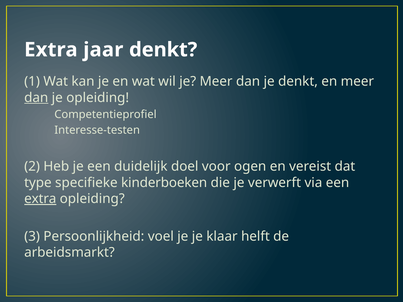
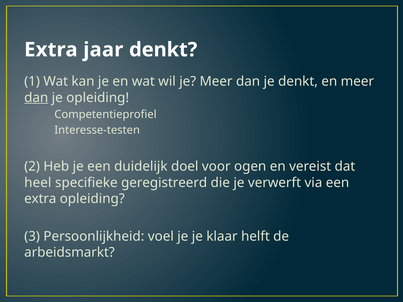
type: type -> heel (38, 183)
kinderboeken: kinderboeken -> geregistreerd (164, 183)
extra underline: present -> none (40, 199)
